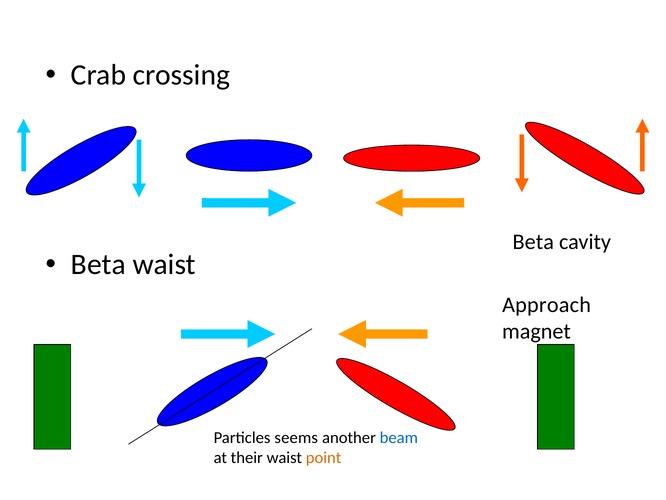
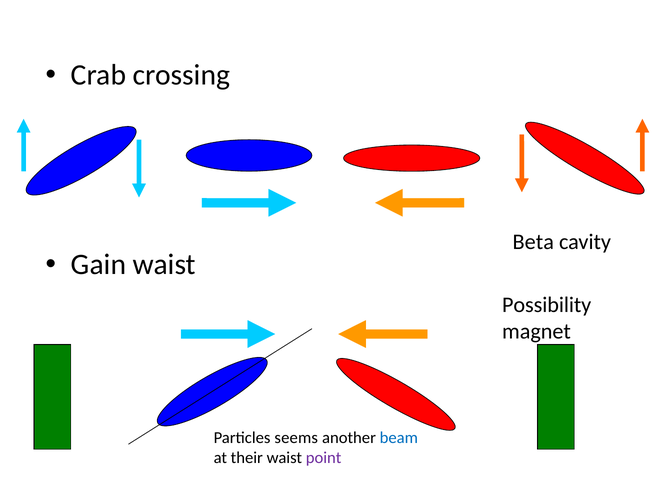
Beta: Beta -> Gain (99, 264)
Approach: Approach -> Possibility (547, 305)
point colour: orange -> purple (324, 457)
